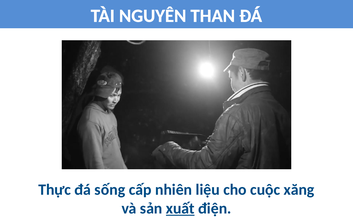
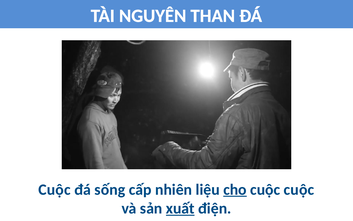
Thực: Thực -> Cuộc (55, 189)
cho underline: none -> present (235, 189)
cuộc xăng: xăng -> cuộc (299, 189)
